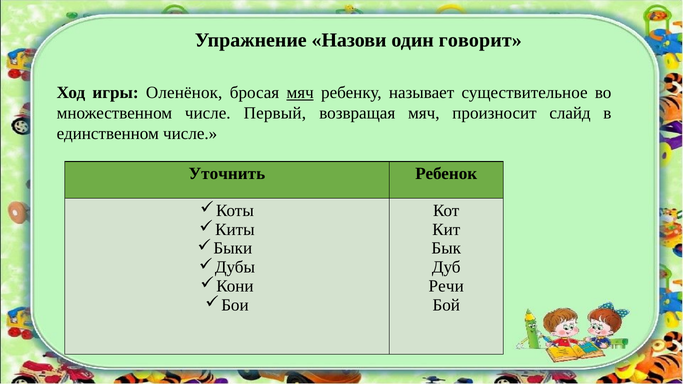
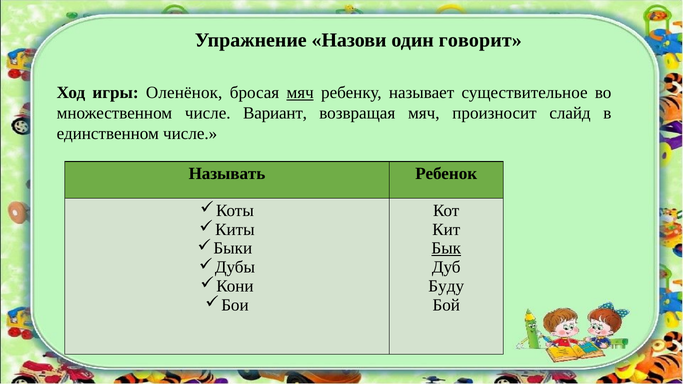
Первый: Первый -> Вариант (275, 113)
Уточнить: Уточнить -> Называть (227, 174)
Бык underline: none -> present (446, 248)
Речи: Речи -> Буду (446, 286)
